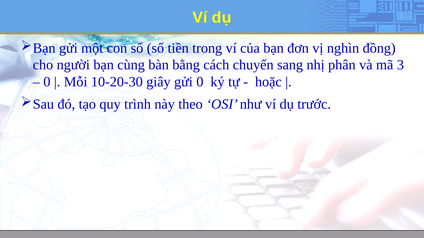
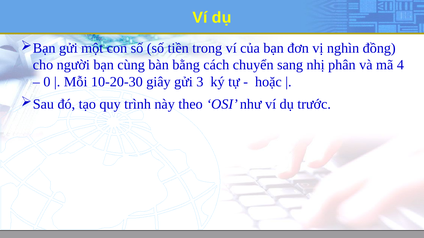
3: 3 -> 4 (400, 65)
gửi 0: 0 -> 3 (200, 82)
